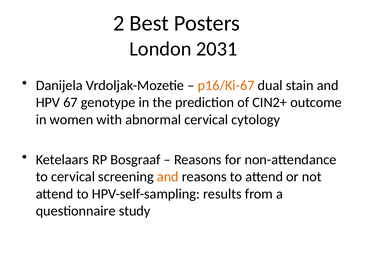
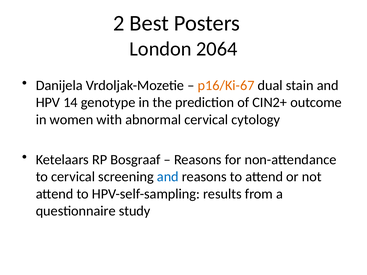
2031: 2031 -> 2064 (217, 49)
67: 67 -> 14 (70, 103)
and colour: orange -> blue (168, 177)
